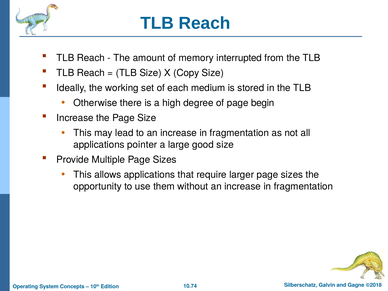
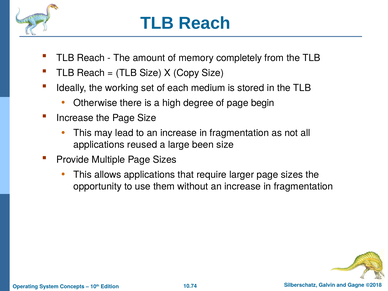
interrupted: interrupted -> completely (239, 58)
pointer: pointer -> reused (142, 145)
good: good -> been (203, 145)
